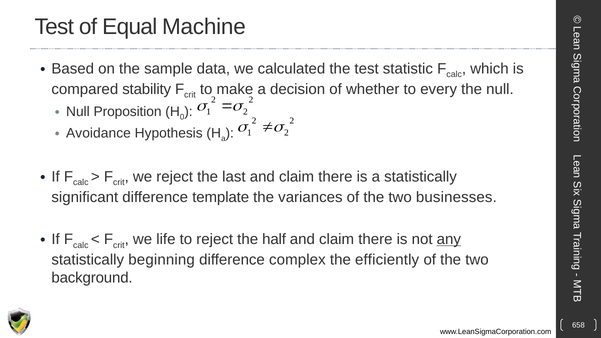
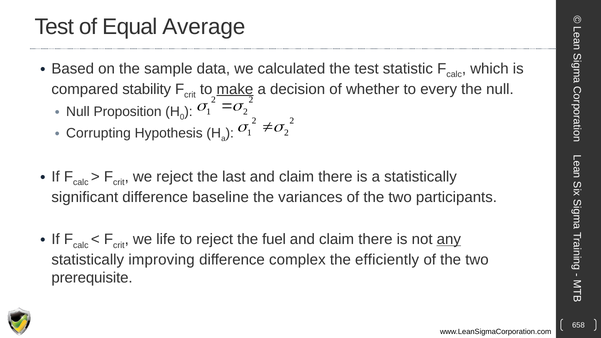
Machine: Machine -> Average (204, 27)
make underline: none -> present (235, 89)
Avoidance: Avoidance -> Corrupting (98, 133)
template: template -> baseline (221, 197)
businesses: businesses -> participants (456, 197)
half: half -> fuel (274, 239)
beginning: beginning -> improving (162, 260)
background: background -> prerequisite (92, 278)
